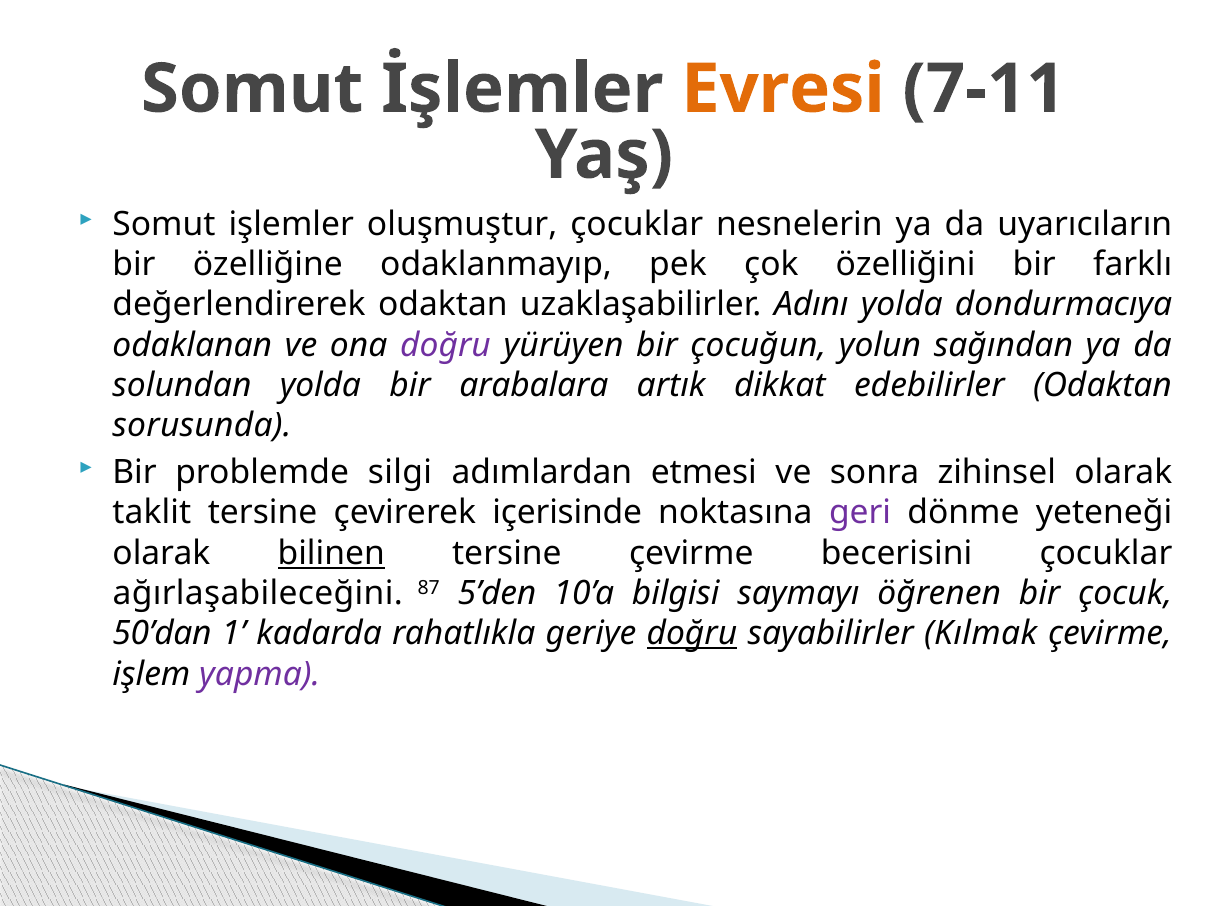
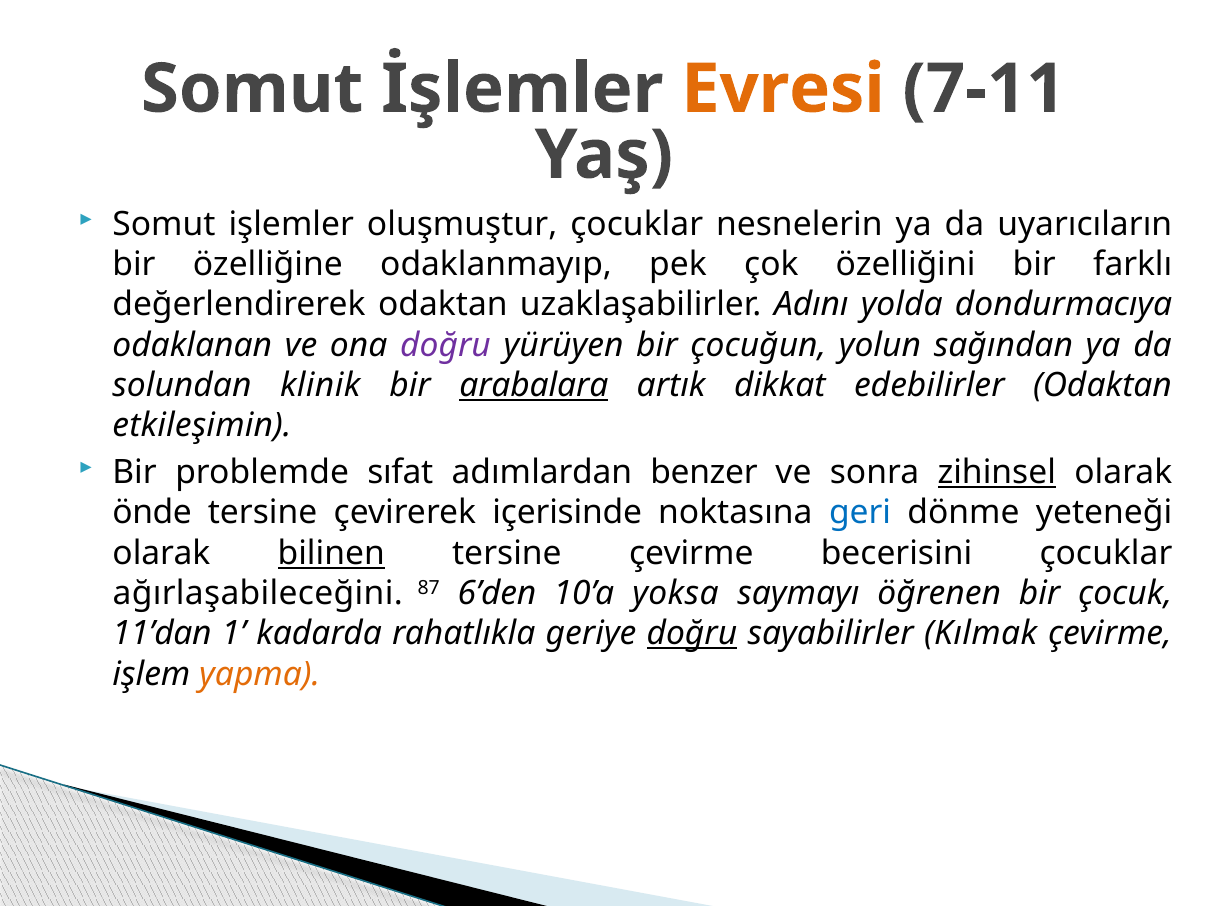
solundan yolda: yolda -> klinik (320, 385)
arabalara underline: none -> present (534, 385)
sorusunda: sorusunda -> etkileşimin (202, 426)
silgi: silgi -> sıfat (400, 473)
etmesi: etmesi -> benzer (704, 473)
zihinsel underline: none -> present (997, 473)
taklit: taklit -> önde (152, 513)
geri colour: purple -> blue (860, 513)
5’den: 5’den -> 6’den (497, 593)
bilgisi: bilgisi -> yoksa (676, 593)
50’dan: 50’dan -> 11’dan (162, 634)
yapma colour: purple -> orange (260, 674)
